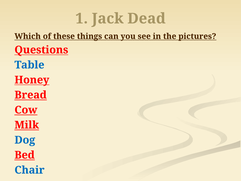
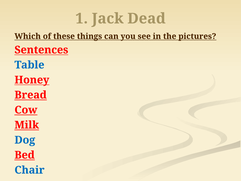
Questions: Questions -> Sentences (41, 50)
